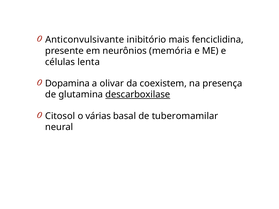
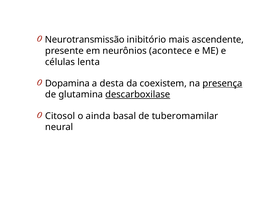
Anticonvulsivante: Anticonvulsivante -> Neurotransmissão (85, 40)
fenciclidina: fenciclidina -> ascendente (218, 40)
memória: memória -> acontece (171, 51)
olivar: olivar -> desta (112, 83)
presença underline: none -> present (222, 83)
várias: várias -> ainda (98, 116)
